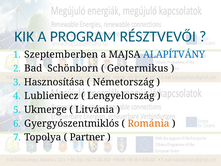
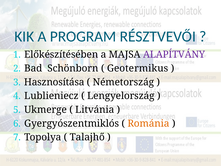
Szeptemberben: Szeptemberben -> Előkészítésében (61, 54)
ALAPÍTVÁNY colour: blue -> purple (174, 54)
Partner: Partner -> Talajhő (87, 137)
